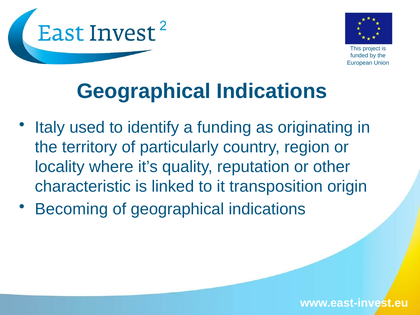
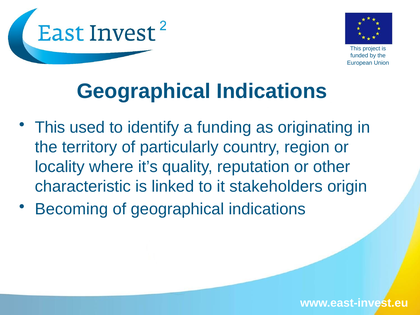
Italy: Italy -> This (50, 128)
transposition: transposition -> stakeholders (276, 186)
